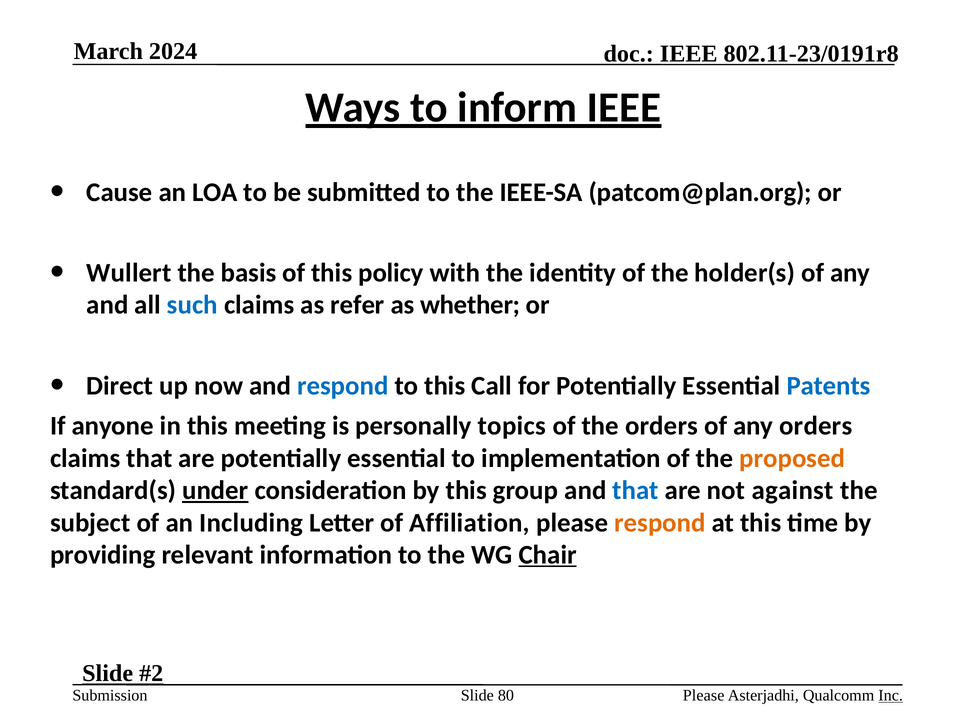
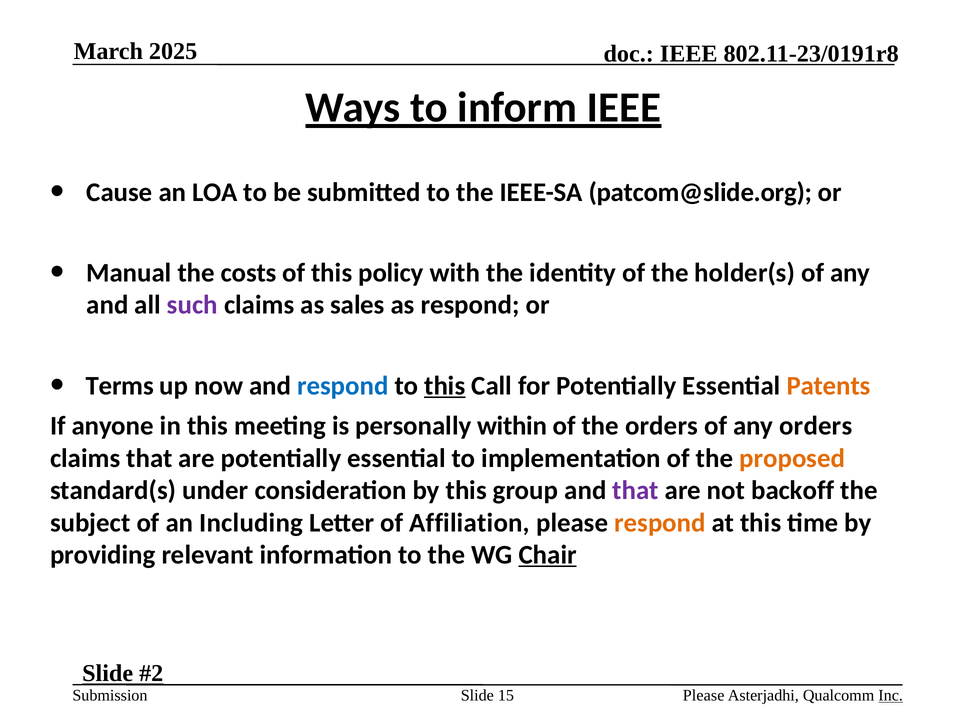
2024: 2024 -> 2025 (173, 51)
patcom@plan.org: patcom@plan.org -> patcom@slide.org (700, 192)
Wullert: Wullert -> Manual (129, 273)
basis: basis -> costs (249, 273)
such colour: blue -> purple (192, 305)
refer: refer -> sales (357, 305)
as whether: whether -> respond (470, 305)
Direct: Direct -> Terms (120, 386)
this underline: none -> present (445, 386)
Patents colour: blue -> orange (828, 386)
topics: topics -> within (512, 426)
under underline: present -> none (215, 491)
that colour: blue -> purple (636, 491)
against: against -> backoff (793, 491)
80: 80 -> 15 (506, 696)
